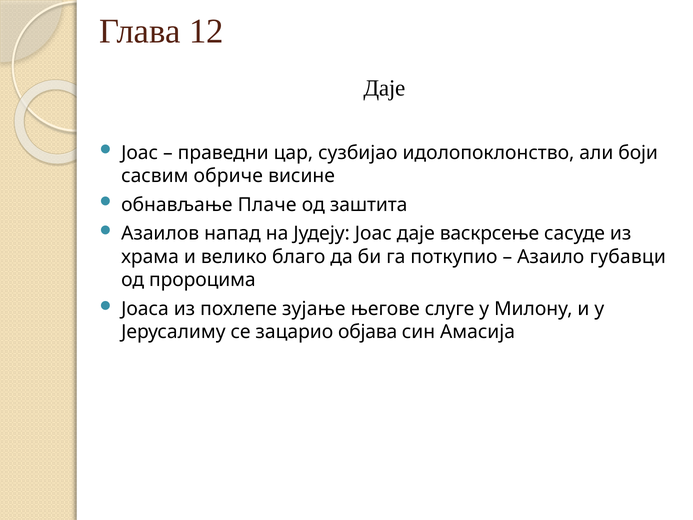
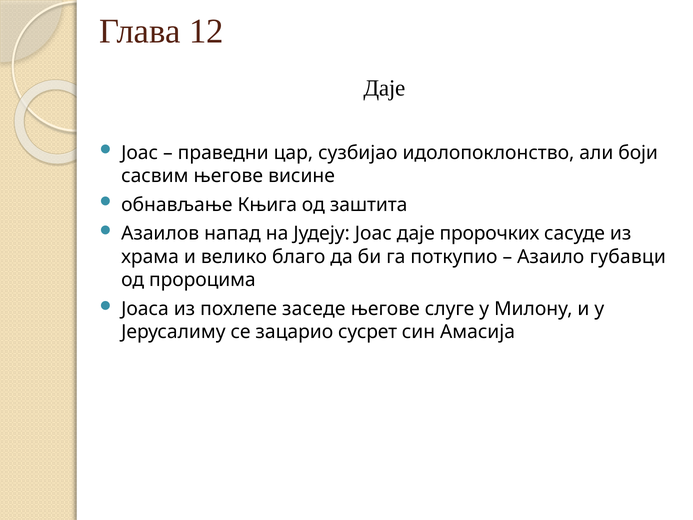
сасвим обриче: обриче -> његове (228, 176)
Плаче: Плаче -> Књига (267, 205)
васкрсење: васкрсење -> пророчких (489, 234)
зујање: зујање -> заседе (314, 309)
објава: објава -> сусрет (368, 332)
